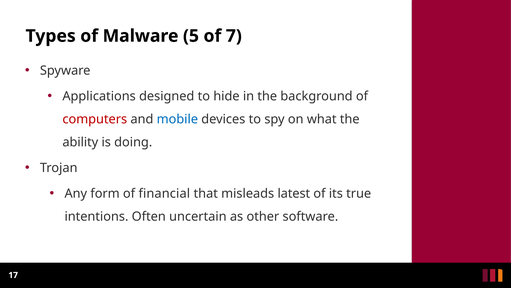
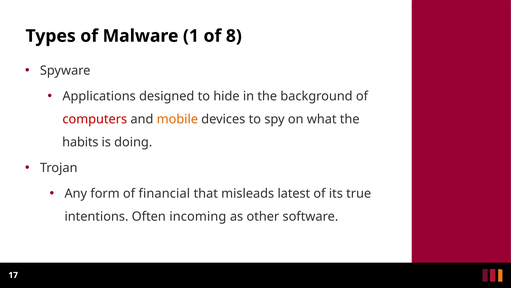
5: 5 -> 1 (191, 36)
7: 7 -> 8 (234, 36)
mobile colour: blue -> orange (177, 119)
ability: ability -> habits (80, 142)
uncertain: uncertain -> incoming (198, 216)
